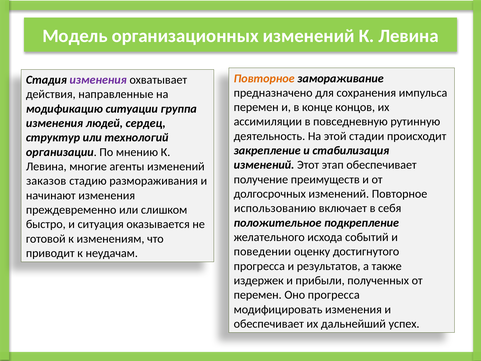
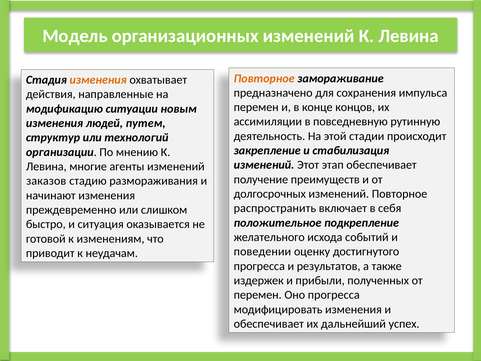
изменения colour: purple -> orange (98, 80)
группа: группа -> новым (179, 109)
сердец: сердец -> путем (146, 123)
использованию: использованию -> распространить (275, 208)
